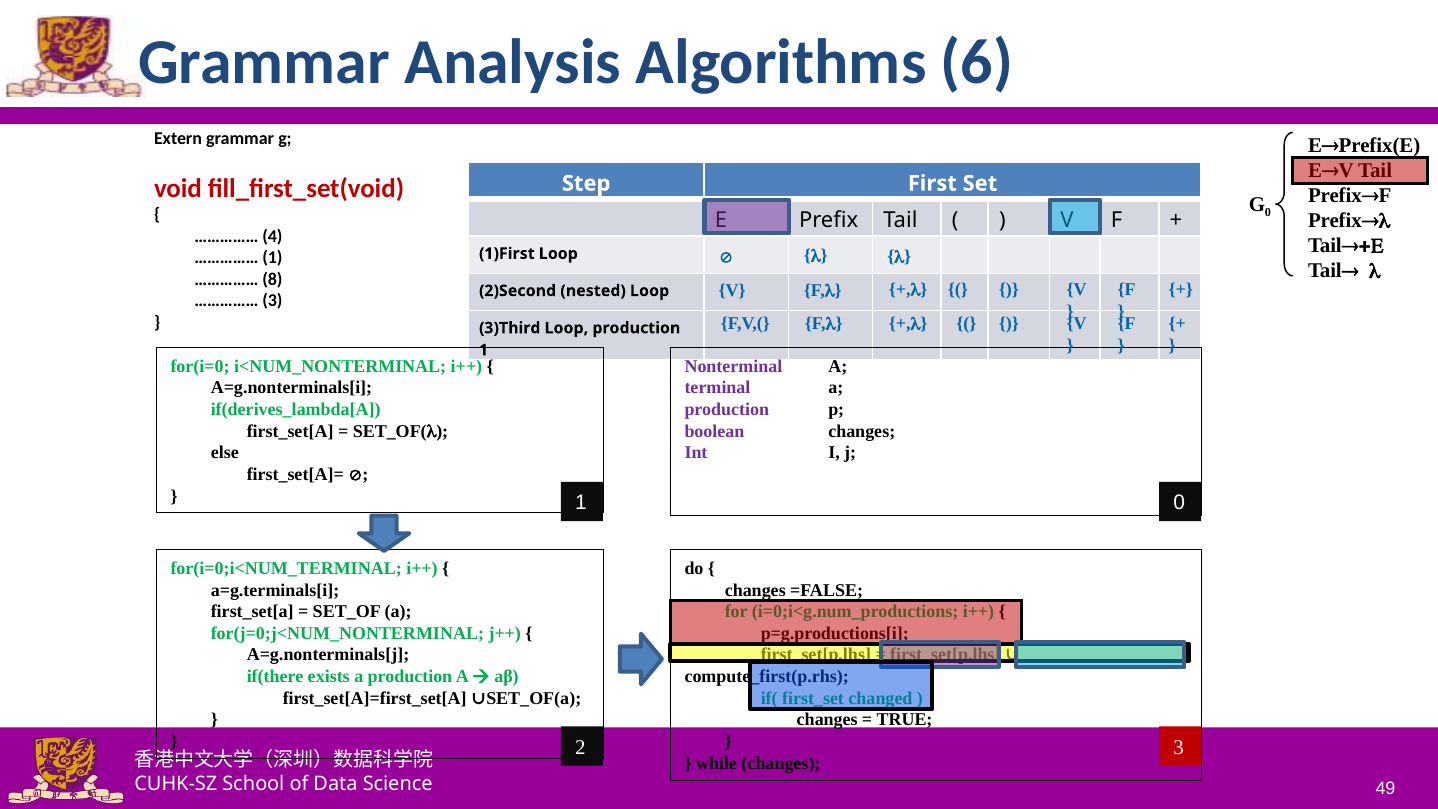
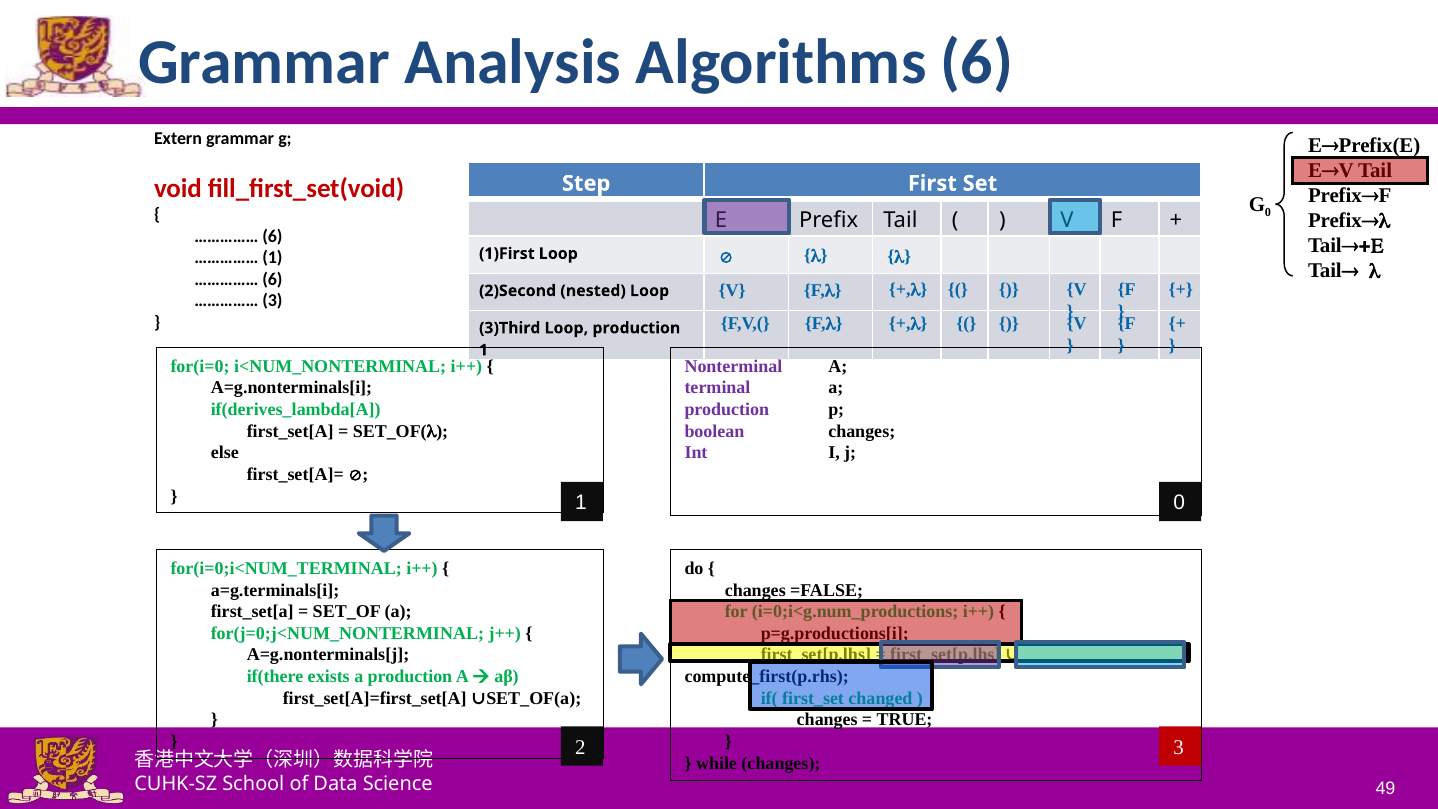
4: 4 -> 6 (272, 236)
8: 8 -> 6 (272, 279)
